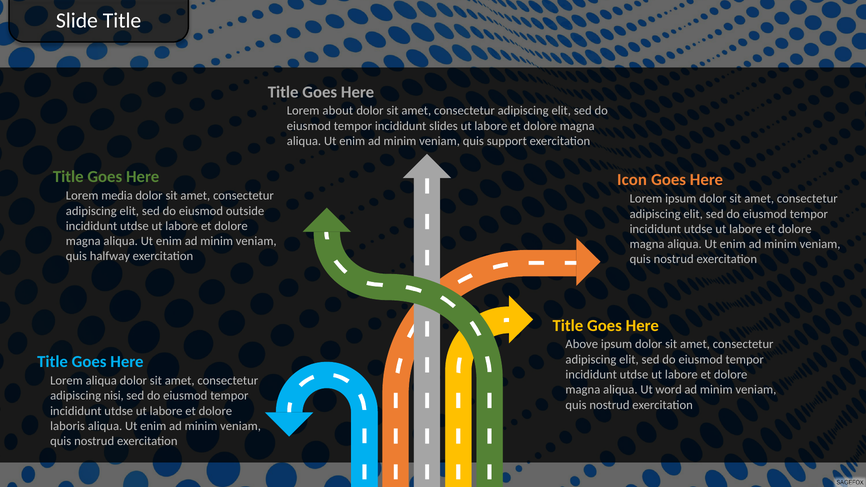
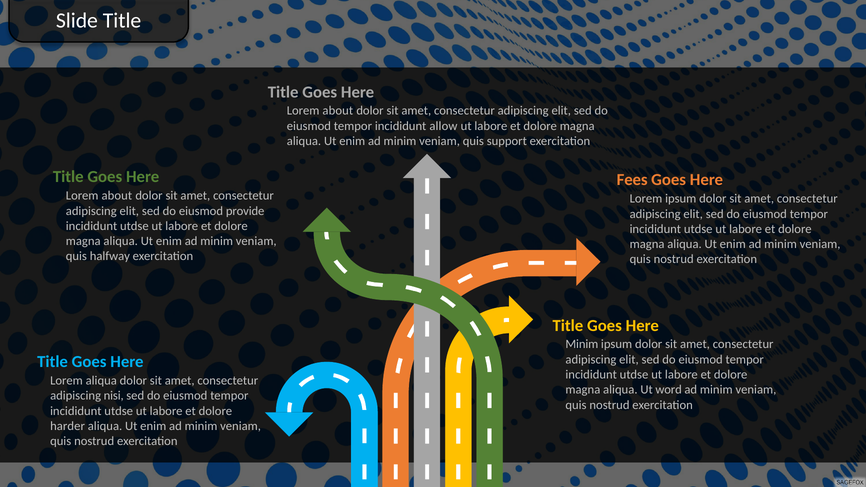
slides: slides -> allow (443, 126)
Icon: Icon -> Fees (632, 180)
media: media -> about (117, 196)
outside: outside -> provide (245, 211)
Above: Above -> Minim (582, 344)
laboris: laboris -> harder (68, 426)
